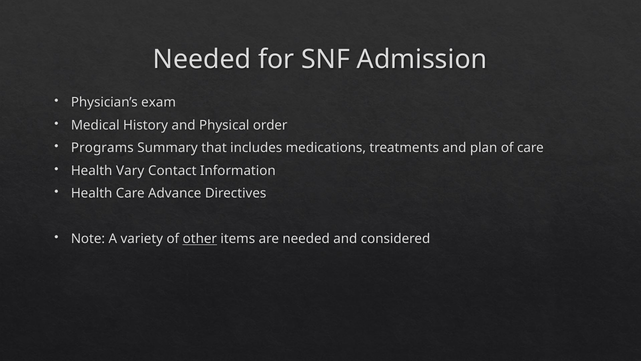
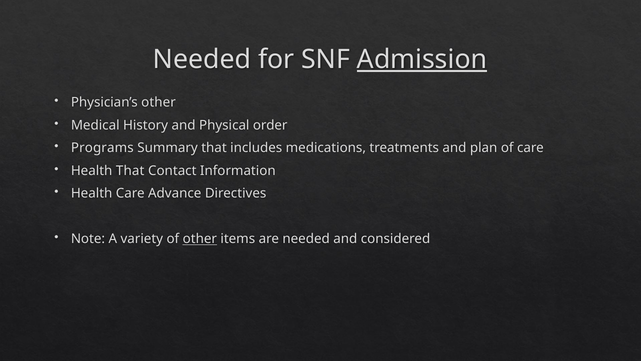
Admission underline: none -> present (422, 59)
Physician’s exam: exam -> other (159, 102)
Health Vary: Vary -> That (130, 171)
